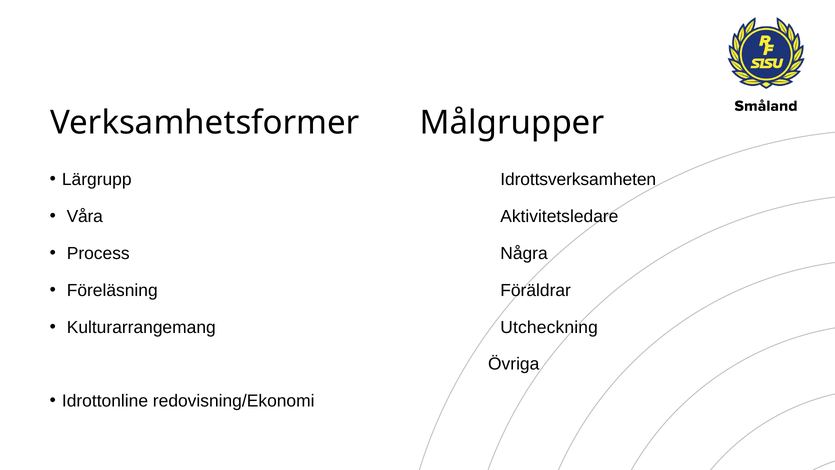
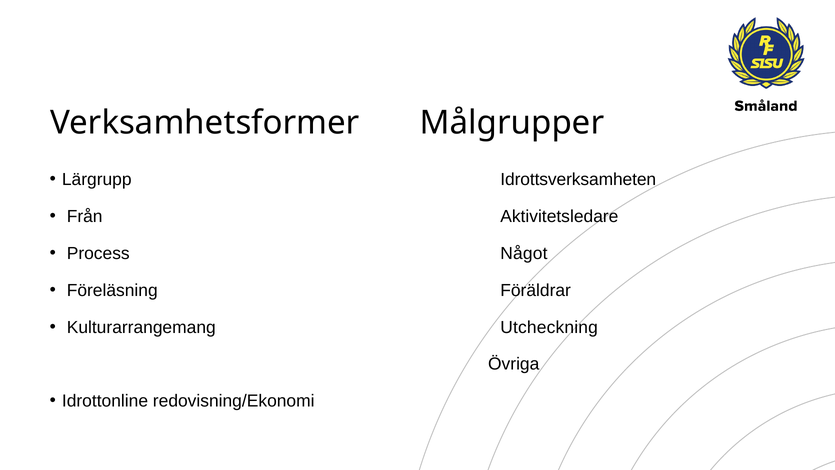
Våra: Våra -> Från (85, 216)
Några: Några -> Något (524, 253)
